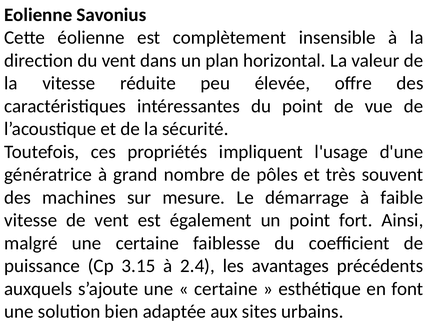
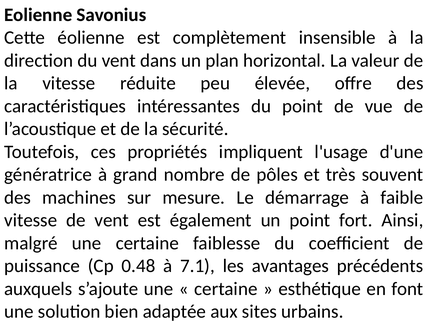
3.15: 3.15 -> 0.48 (138, 266)
2.4: 2.4 -> 7.1 (198, 266)
